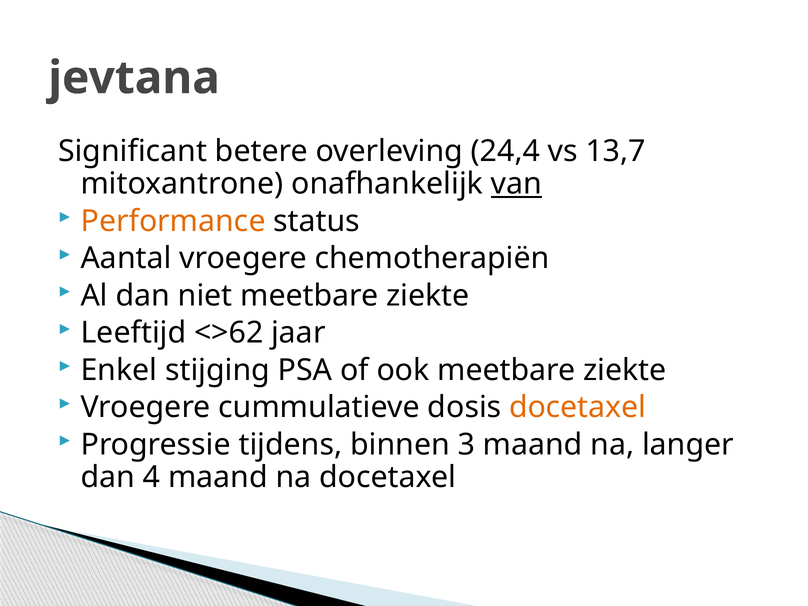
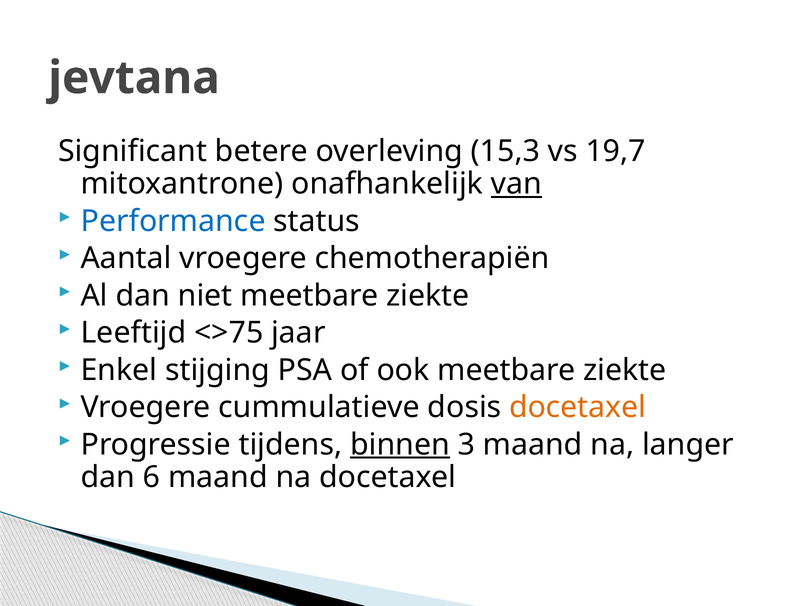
24,4: 24,4 -> 15,3 (505, 151)
13,7: 13,7 -> 19,7 (616, 151)
Performance colour: orange -> blue (173, 221)
<>62: <>62 -> <>75 (229, 333)
binnen underline: none -> present (400, 445)
4: 4 -> 6 (152, 477)
